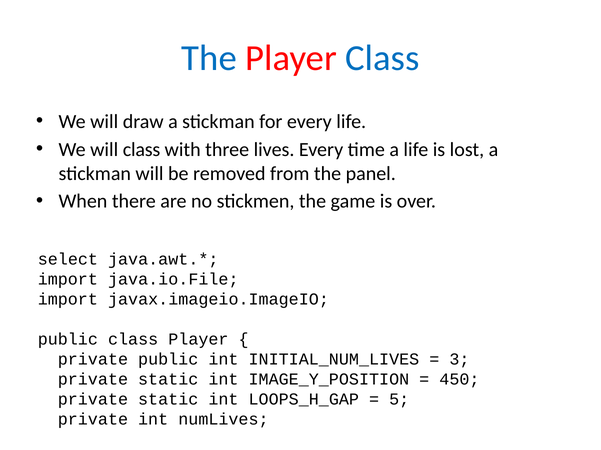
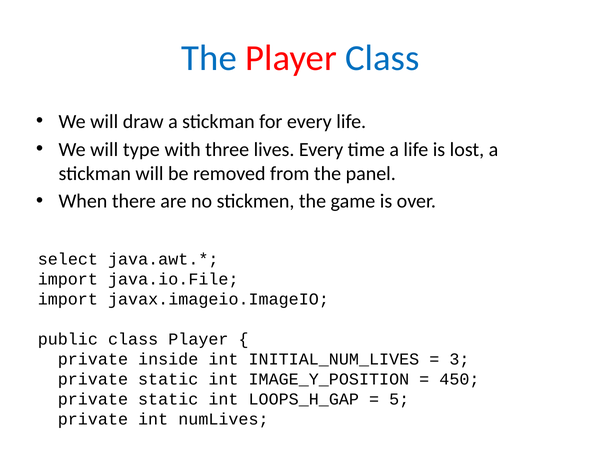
will class: class -> type (141, 150)
private public: public -> inside (168, 360)
